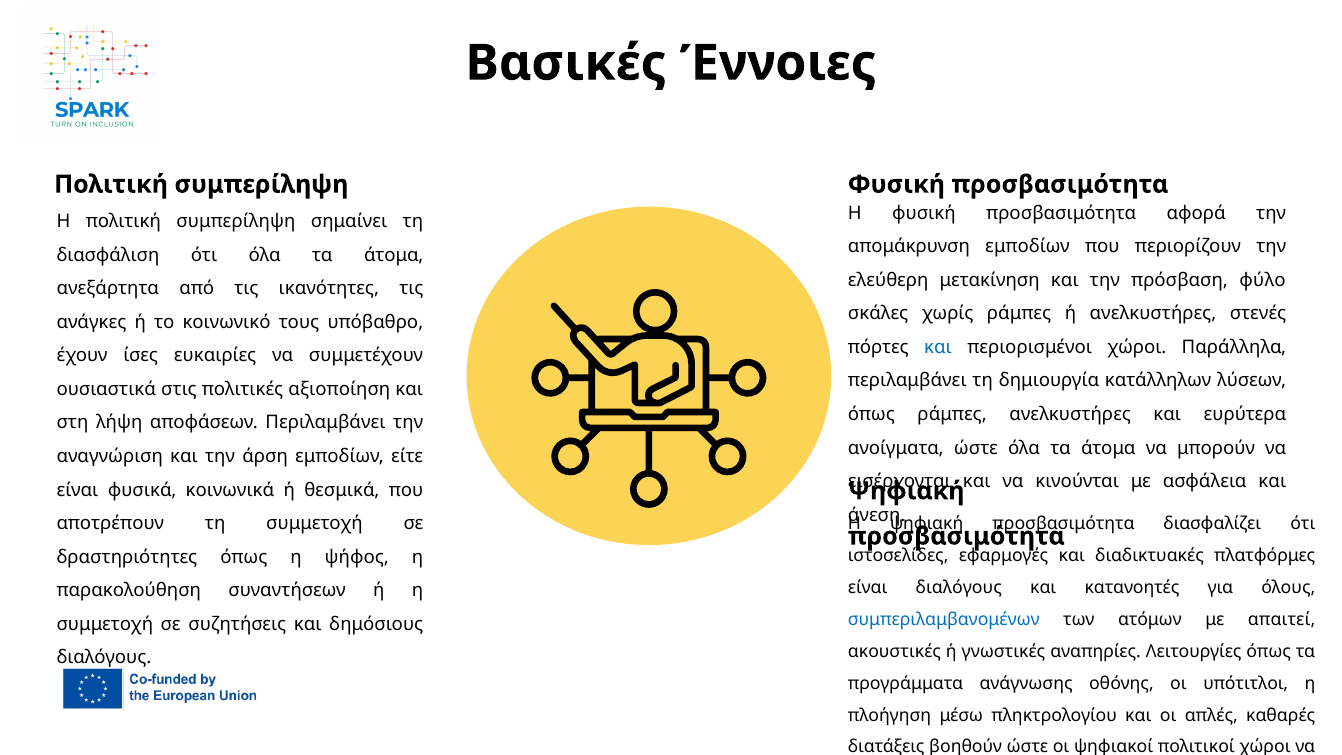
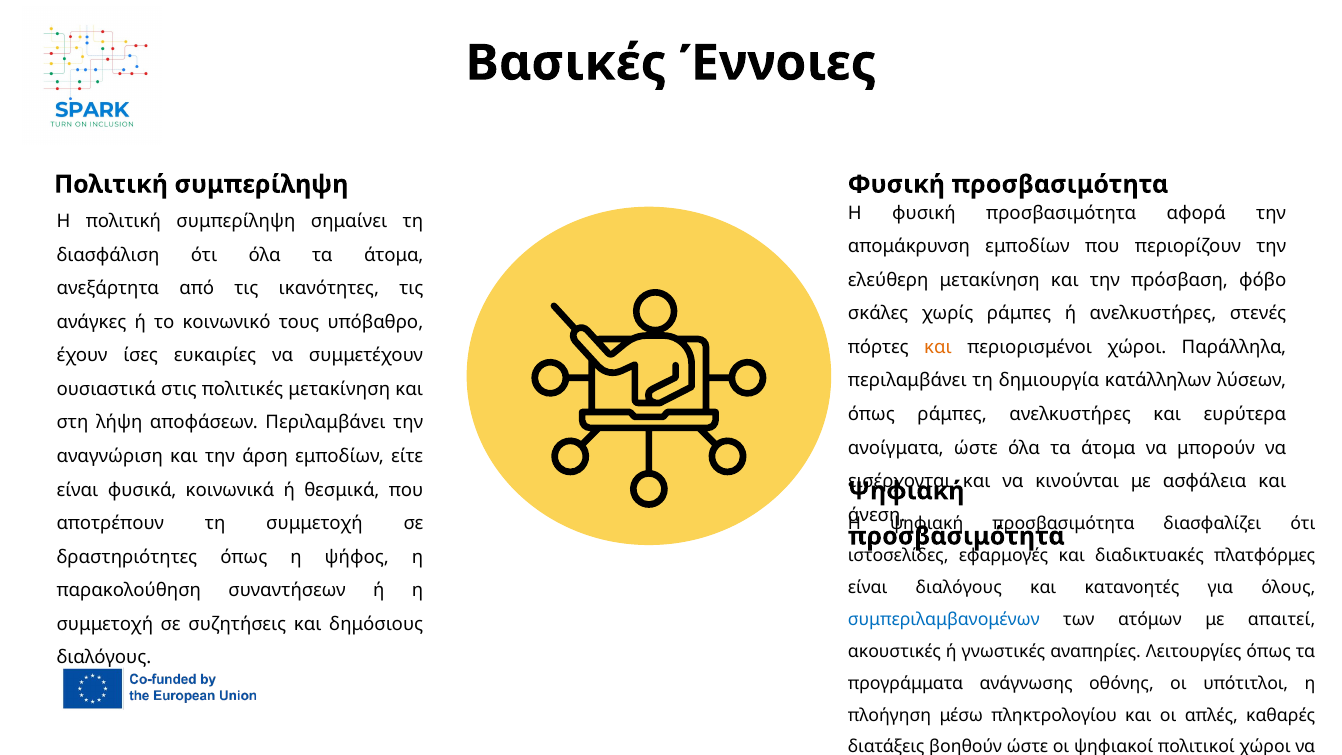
φύλο: φύλο -> φόβο (1263, 280)
και colour: blue -> orange (938, 347)
πολιτικές αξιοποίηση: αξιοποίηση -> μετακίνηση (339, 389)
